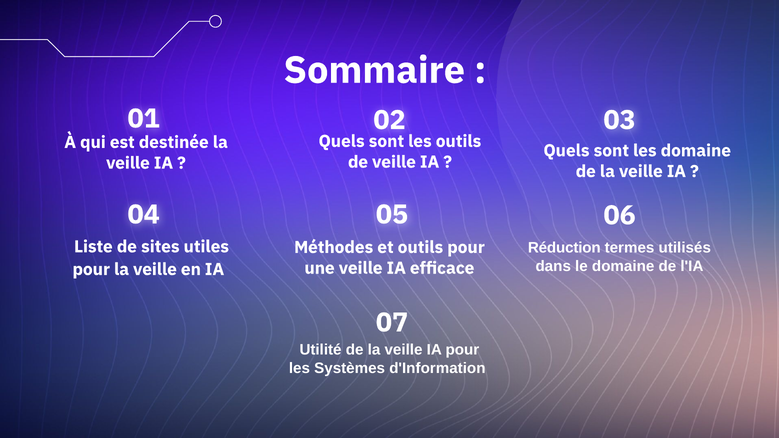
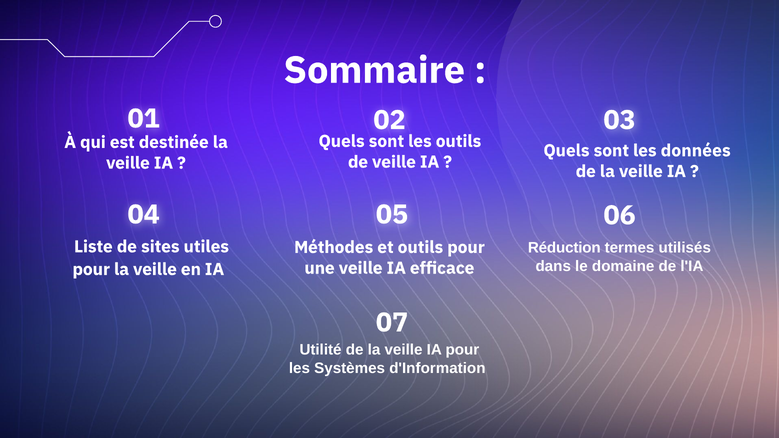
domaine: domaine -> données (696, 151)
